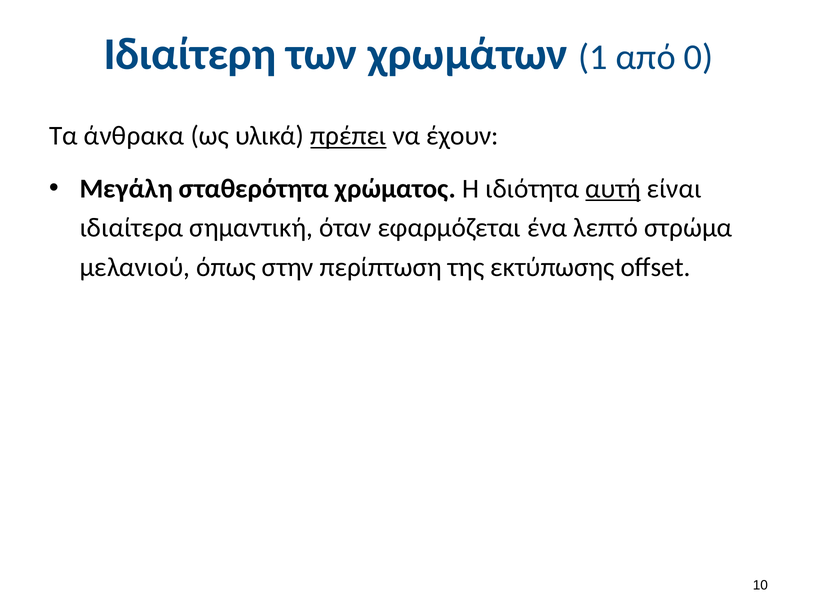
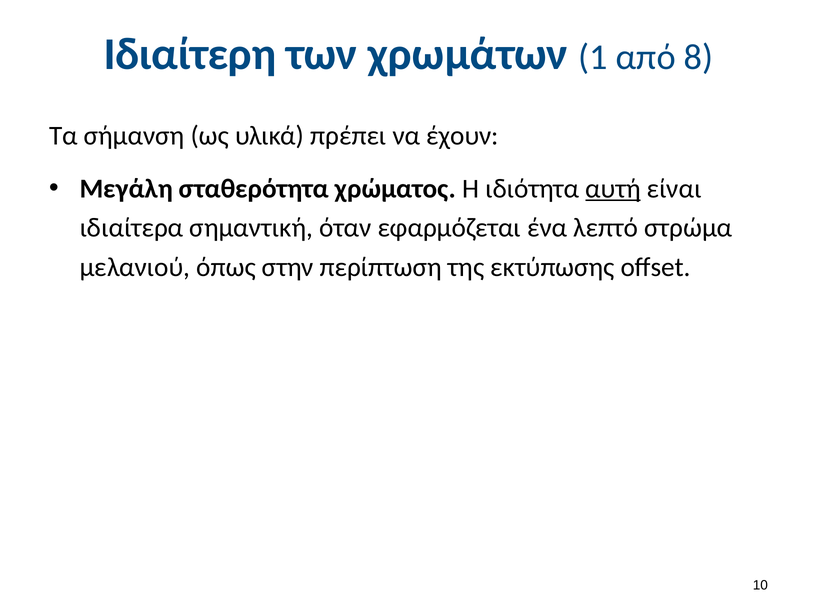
0: 0 -> 8 (699, 57)
άνθρακα: άνθρακα -> σήμανση (134, 136)
πρέπει underline: present -> none (348, 136)
